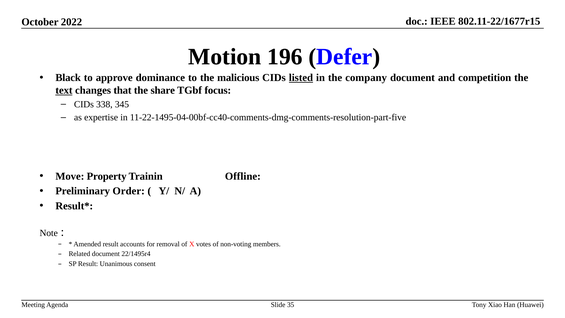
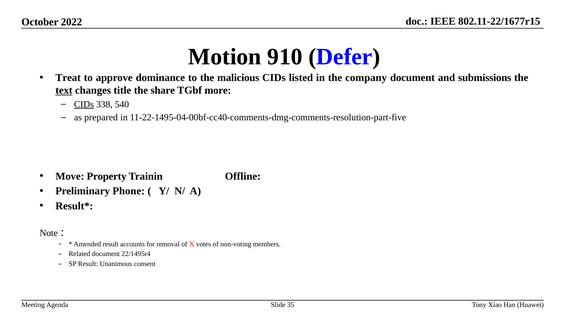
196: 196 -> 910 (285, 57)
Black: Black -> Treat (68, 78)
listed underline: present -> none (301, 78)
competition: competition -> submissions (485, 78)
that: that -> title (122, 90)
focus: focus -> more (218, 90)
CIDs underline: none -> present (84, 104)
345: 345 -> 540 (122, 104)
expertise: expertise -> prepared (101, 117)
Order: Order -> Phone (129, 191)
